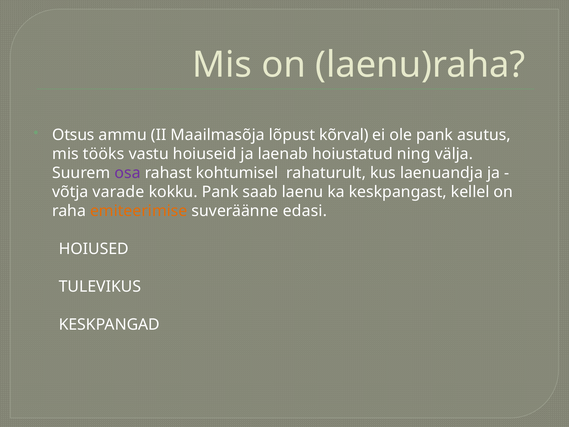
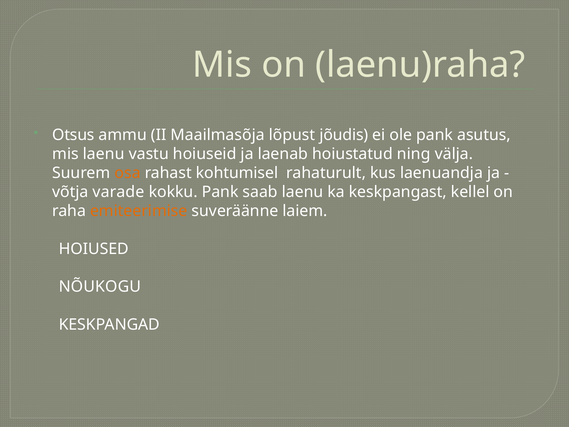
kõrval: kõrval -> jõudis (344, 135)
mis tööks: tööks -> laenu (104, 154)
osa colour: purple -> orange (128, 173)
edasi: edasi -> laiem (305, 211)
TULEVIKUS: TULEVIKUS -> NÕUKOGU (100, 287)
